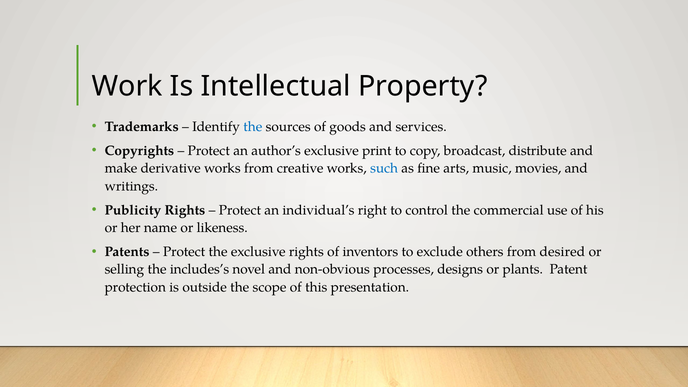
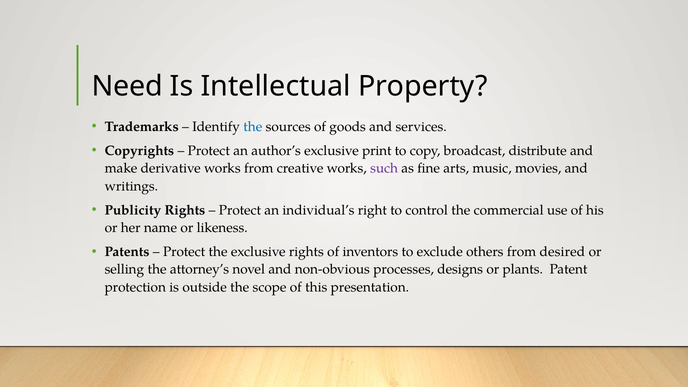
Work: Work -> Need (127, 86)
such colour: blue -> purple (384, 168)
includes’s: includes’s -> attorney’s (200, 269)
